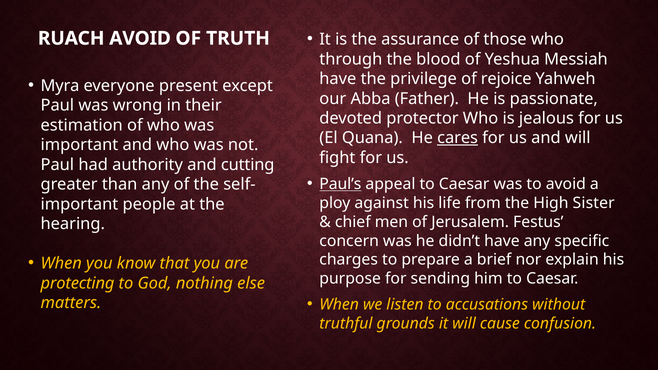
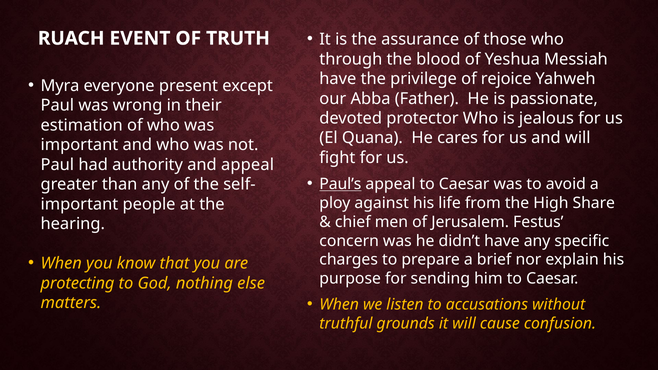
RUACH AVOID: AVOID -> EVENT (140, 38)
cares underline: present -> none (458, 138)
and cutting: cutting -> appeal (248, 165)
Sister: Sister -> Share (594, 203)
